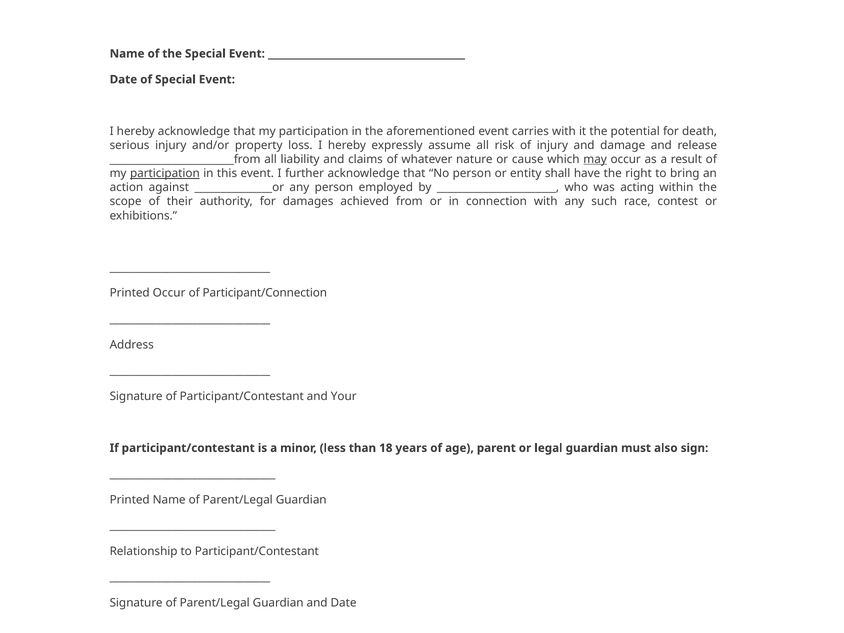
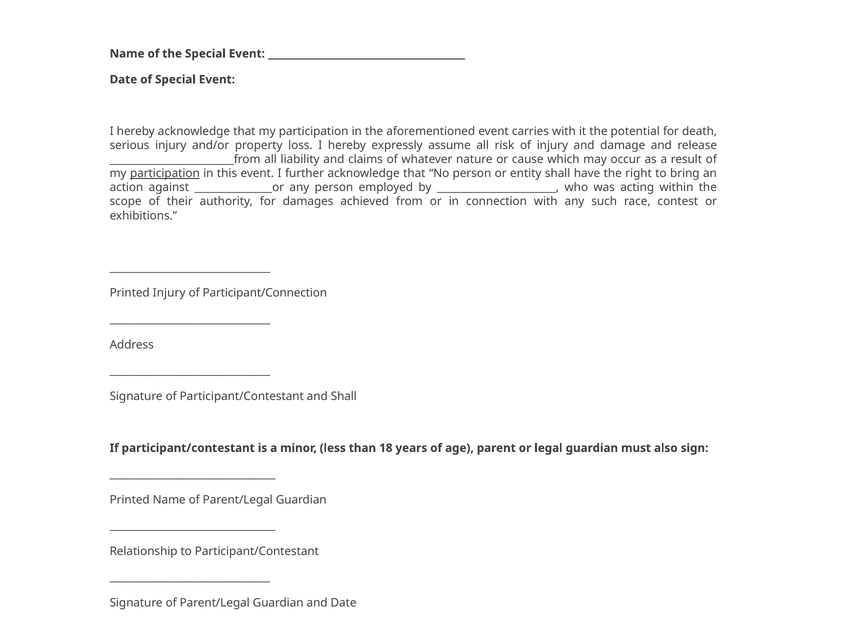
may underline: present -> none (595, 159)
Printed Occur: Occur -> Injury (169, 293)
and Your: Your -> Shall (344, 396)
